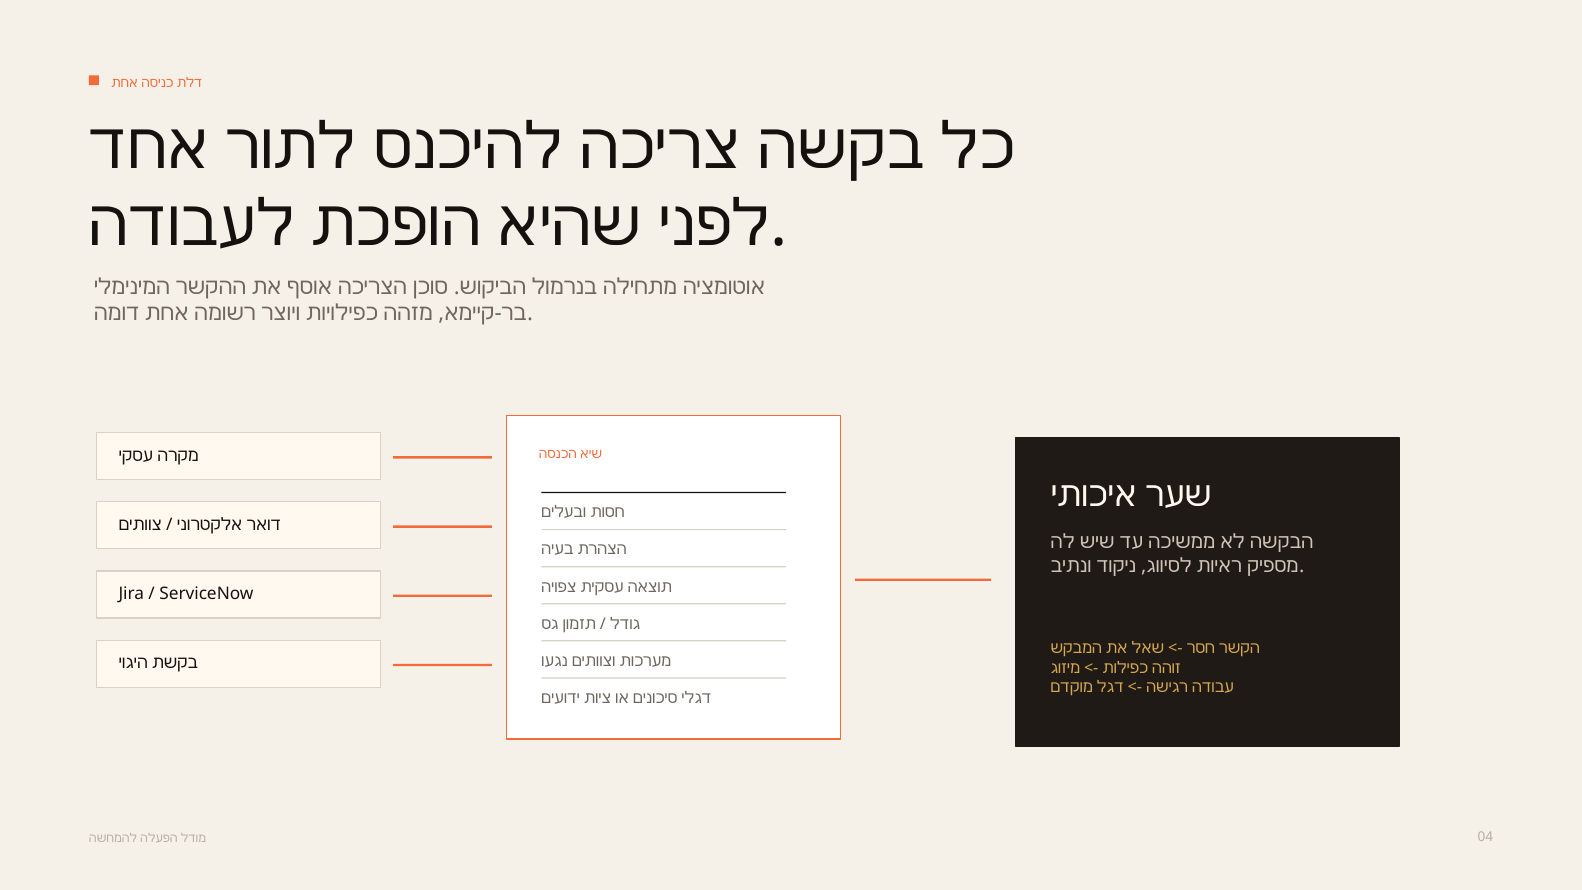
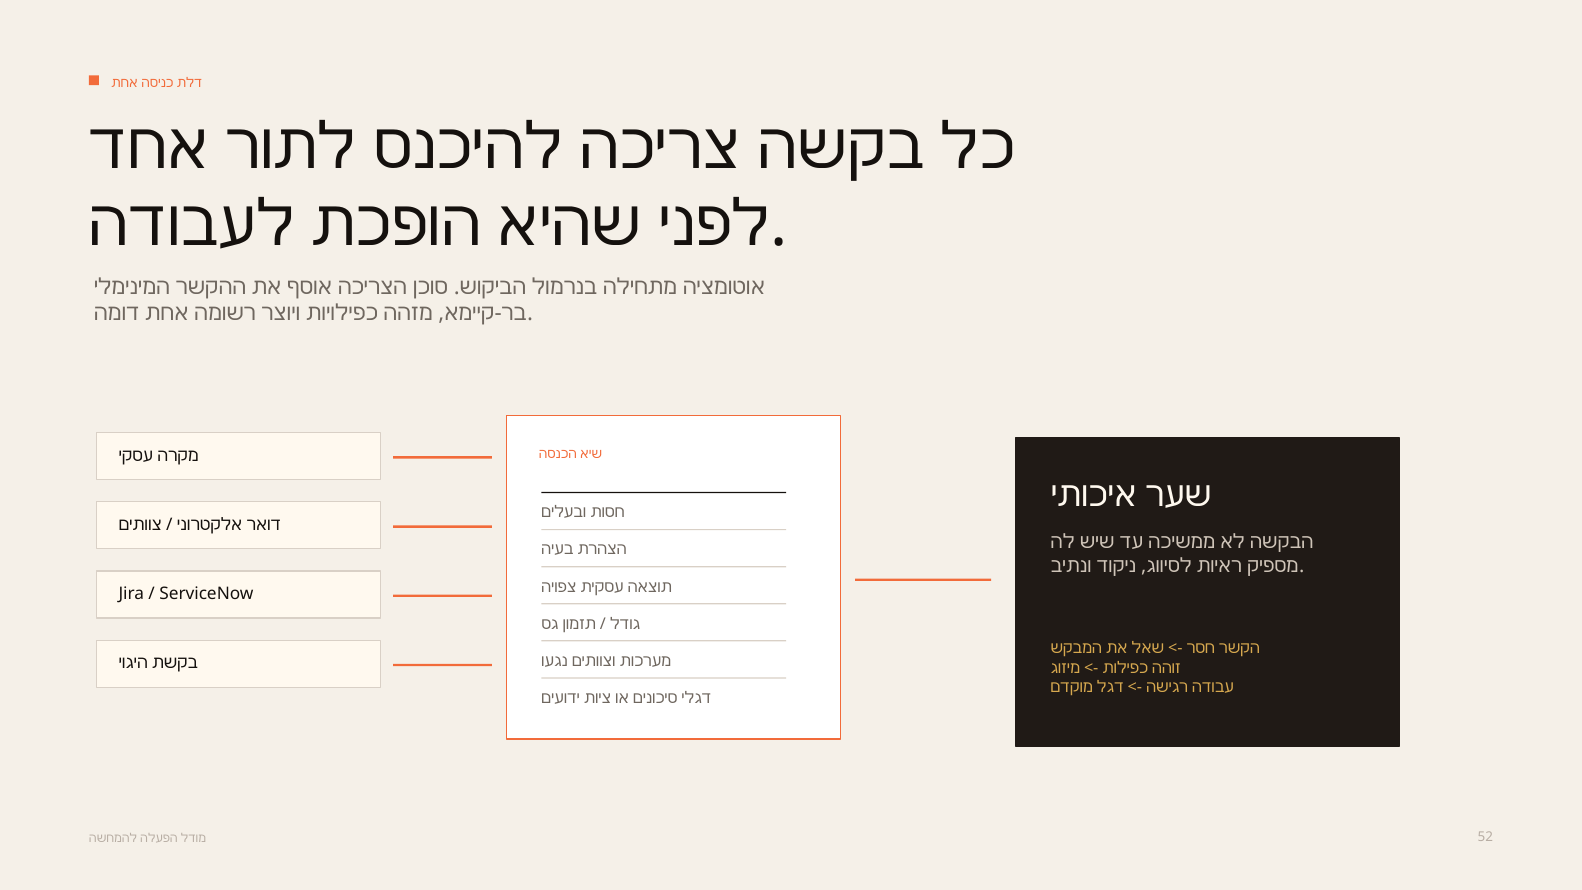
04: 04 -> 52 (1485, 837)
